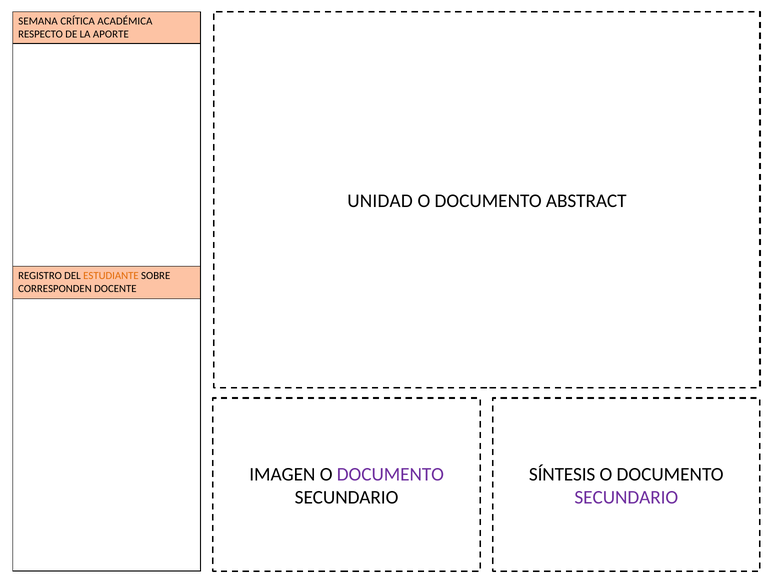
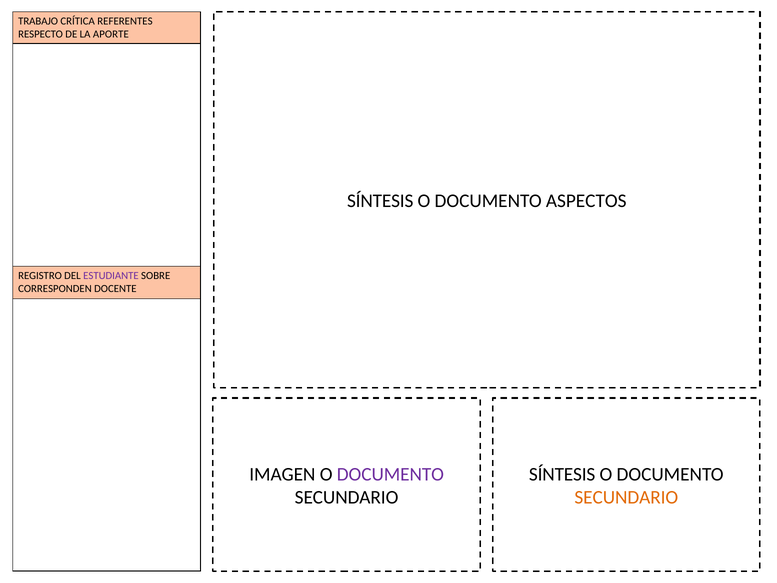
SEMANA: SEMANA -> TRABAJO (38, 21)
ACADÉMICA: ACADÉMICA -> REFERENTES (125, 21)
UNIDAD: UNIDAD -> SÍNTESIS (380, 201)
ABSTRACT: ABSTRACT -> ASPECTOS (586, 201)
ESTUDIANTE colour: orange -> purple (111, 276)
SECUNDARIO colour: purple -> orange (626, 497)
